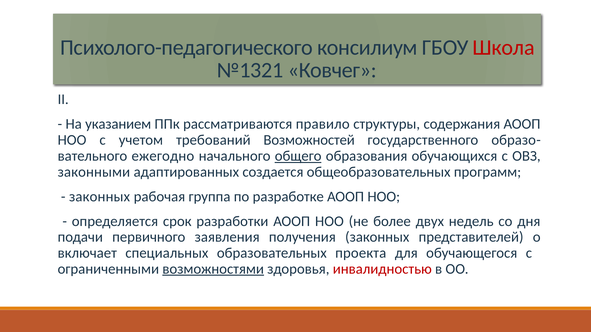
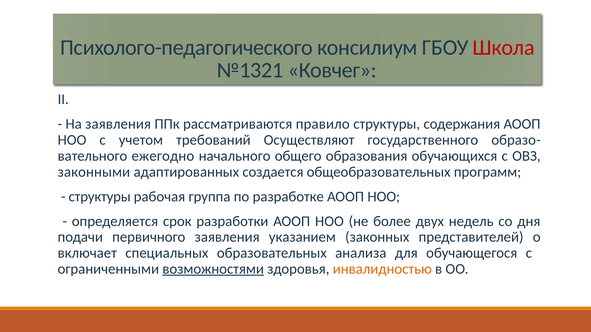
На указанием: указанием -> заявления (118, 124)
Возможностей: Возможностей -> Осуществляют (309, 140)
общего underline: present -> none (298, 156)
законных: законных -> структуры (100, 197)
получения: получения -> указанием (302, 237)
проекта: проекта -> анализа (361, 253)
инвалидностью colour: red -> orange (382, 269)
